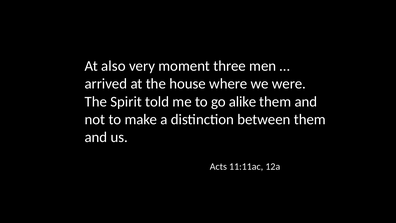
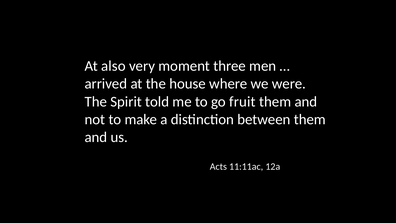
alike: alike -> fruit (242, 101)
